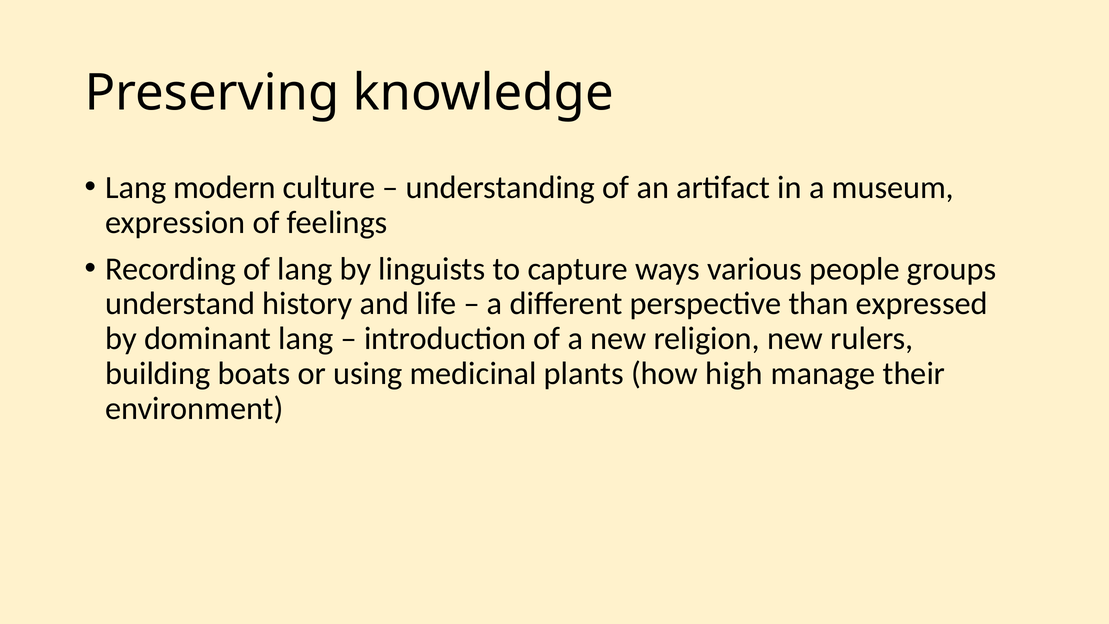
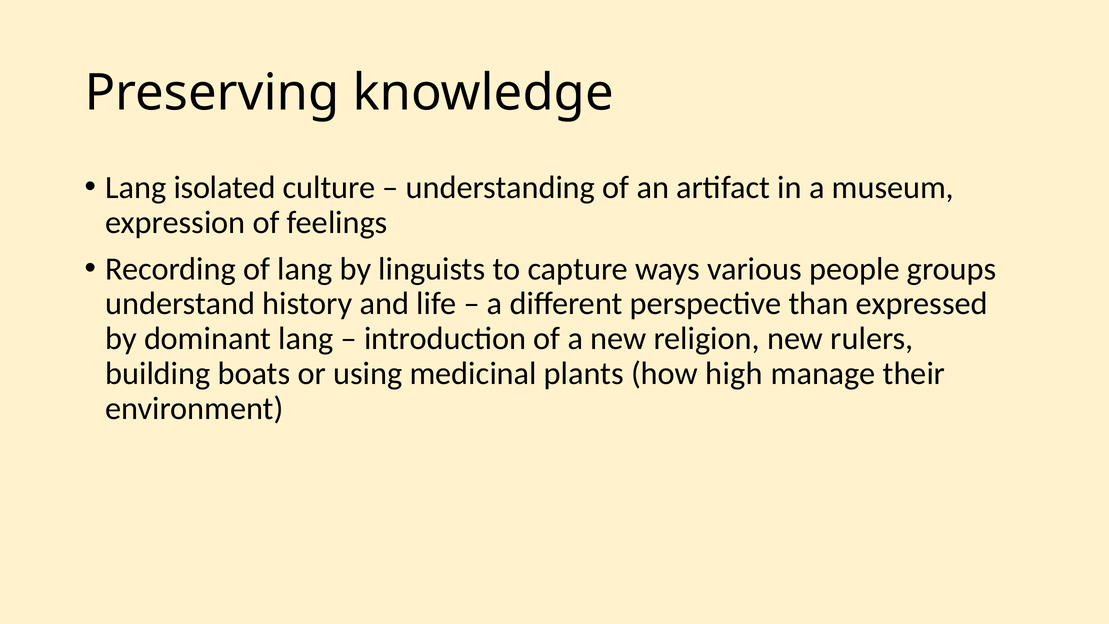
modern: modern -> isolated (225, 187)
